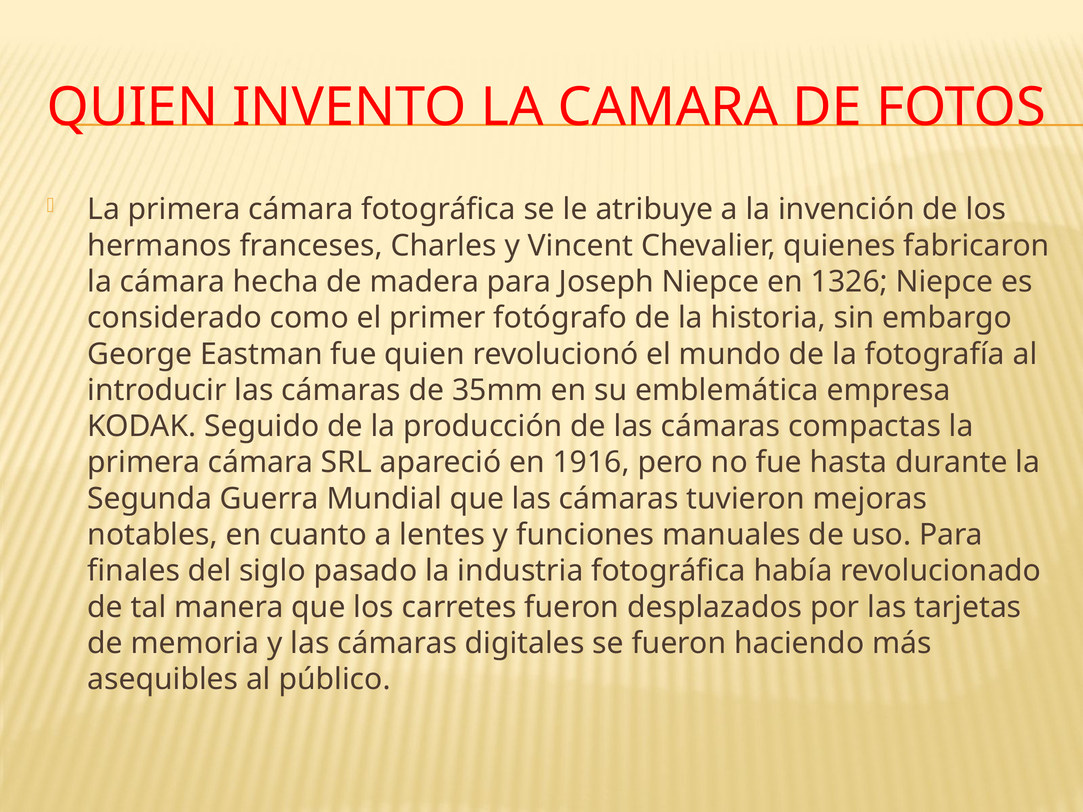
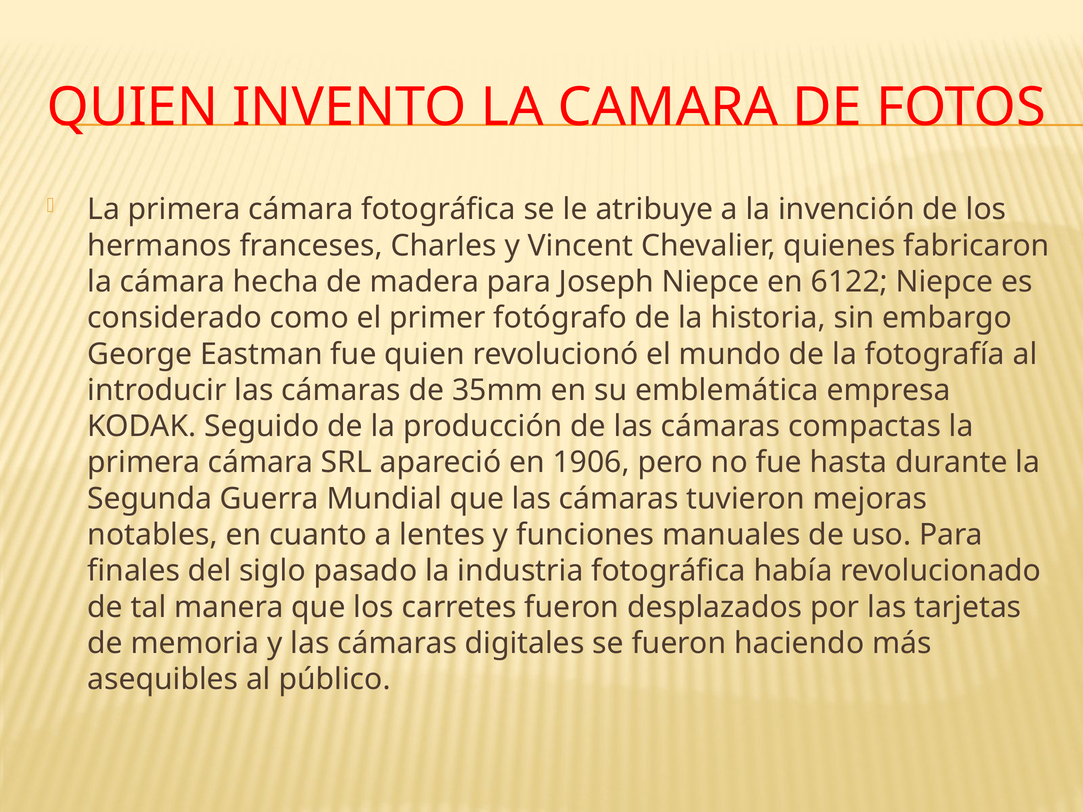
1326: 1326 -> 6122 (849, 282)
1916: 1916 -> 1906 (591, 463)
